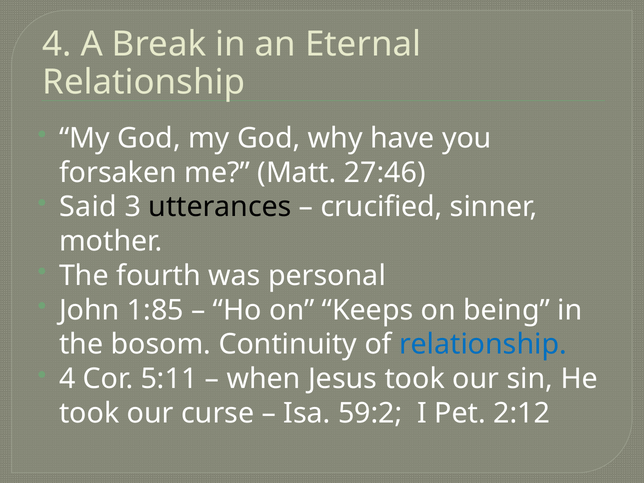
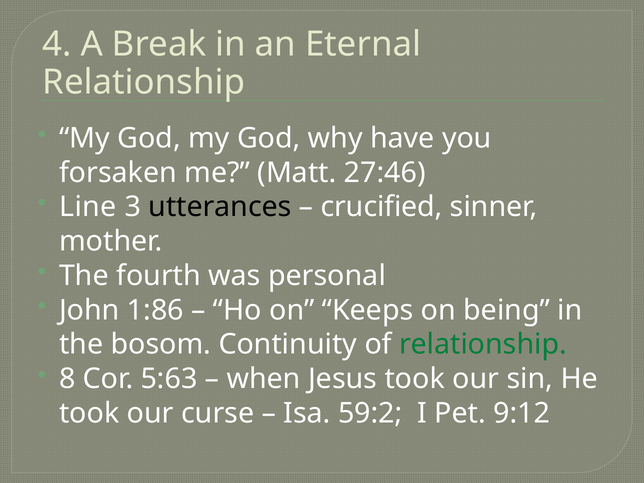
Said: Said -> Line (88, 207)
1:85: 1:85 -> 1:86 (155, 310)
relationship colour: blue -> green (483, 344)
4: 4 -> 8 (67, 379)
5:11: 5:11 -> 5:63 (169, 379)
2:12: 2:12 -> 9:12 (522, 413)
